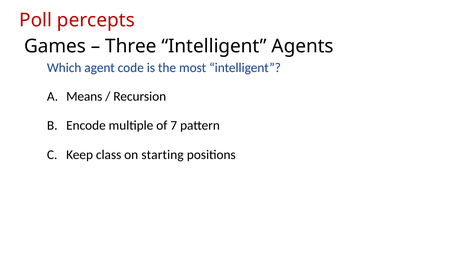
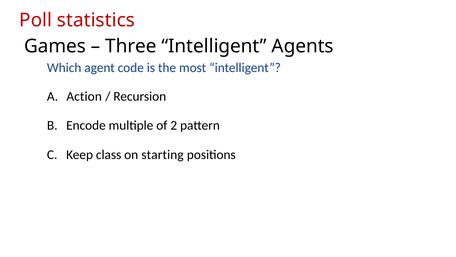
percepts: percepts -> statistics (96, 20)
Means: Means -> Action (84, 96)
7: 7 -> 2 (174, 125)
